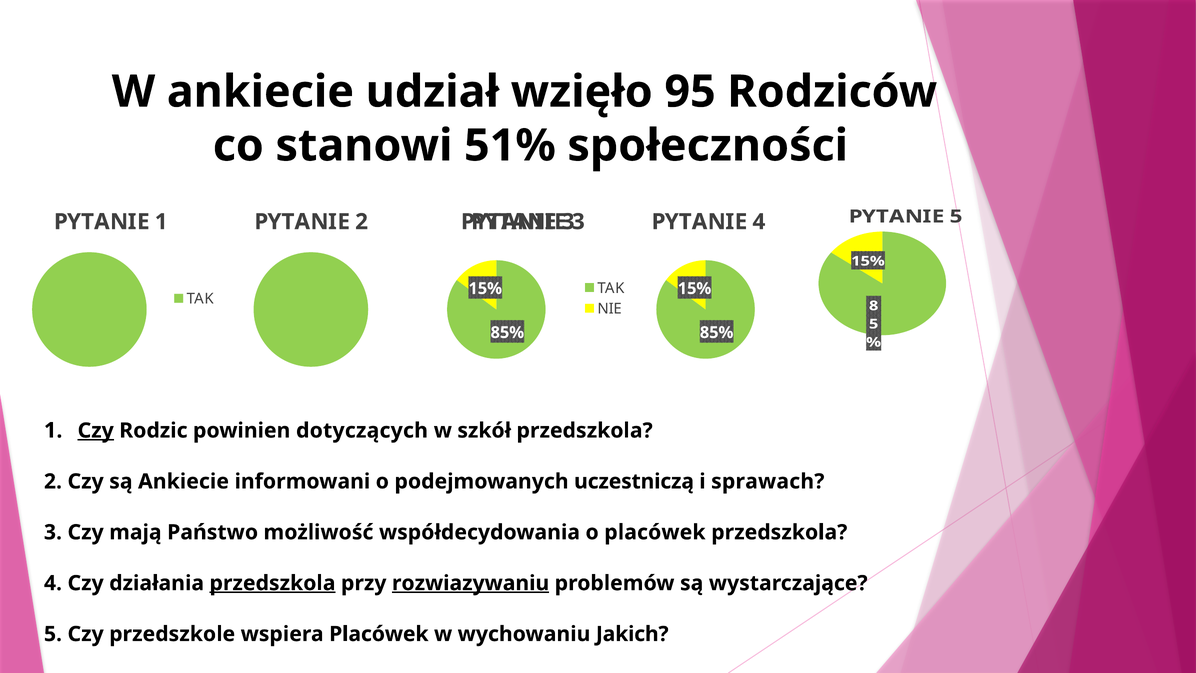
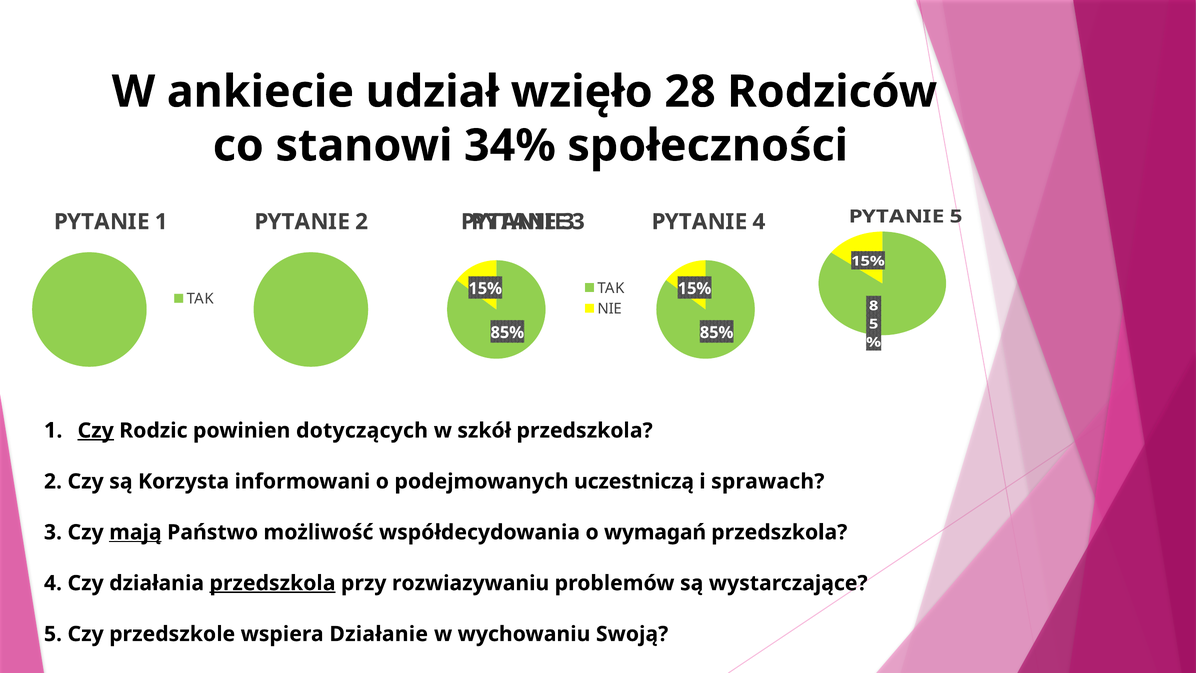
95: 95 -> 28 (690, 92)
51%: 51% -> 34% (510, 146)
są Ankiecie: Ankiecie -> Korzysta (184, 481)
mają underline: none -> present (135, 532)
o placówek: placówek -> wymagań (655, 532)
rozwiazywaniu underline: present -> none (471, 583)
wspiera Placówek: Placówek -> Działanie (379, 634)
Jakich: Jakich -> Swoją (632, 634)
